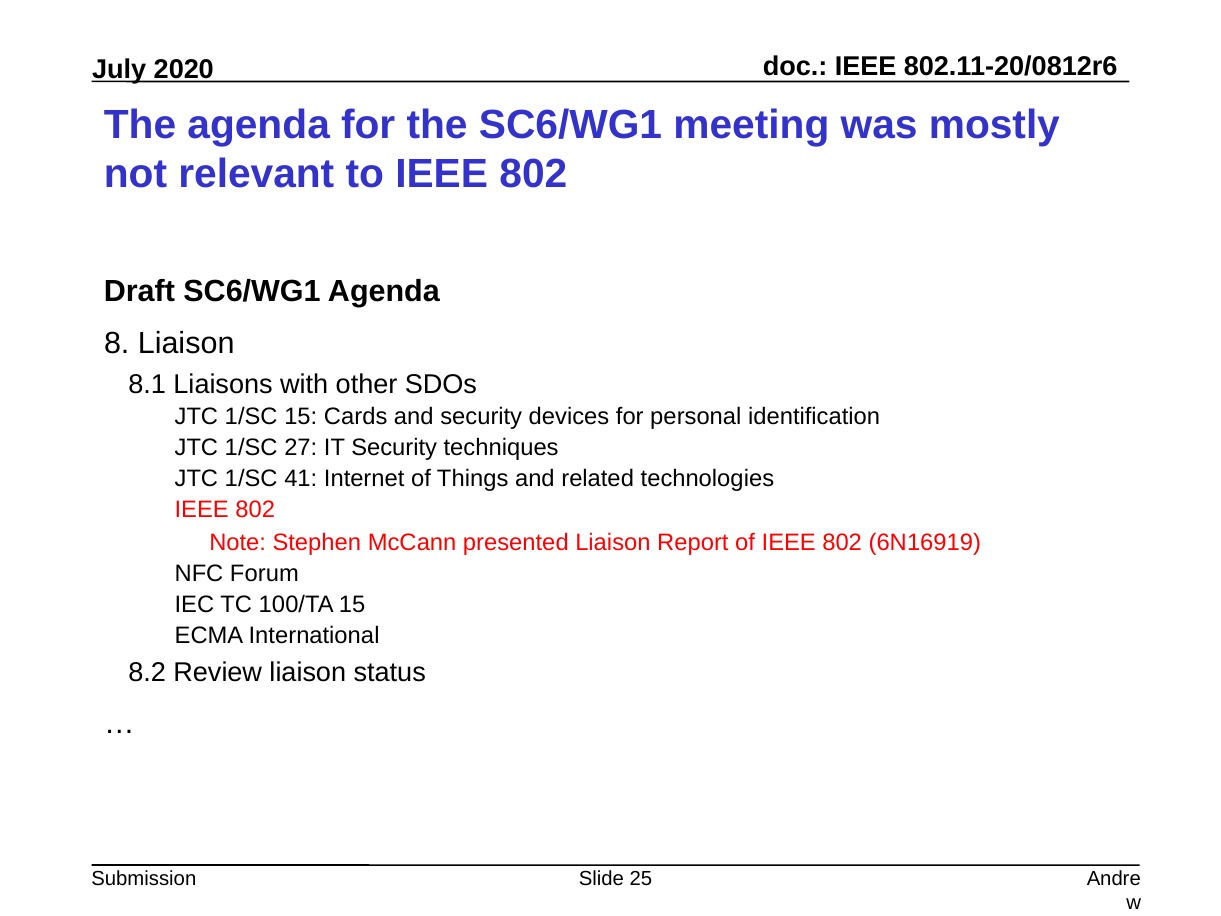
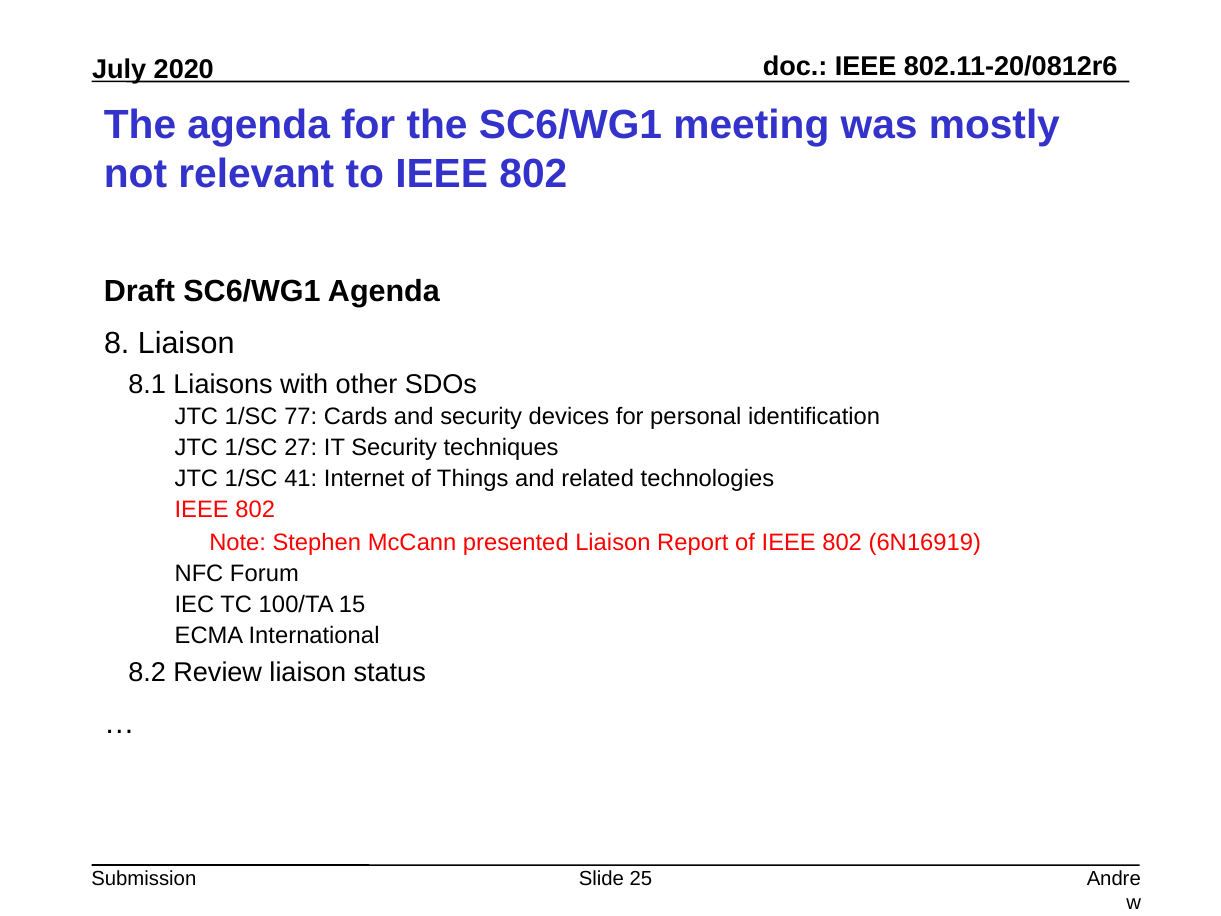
1/SC 15: 15 -> 77 (301, 417)
